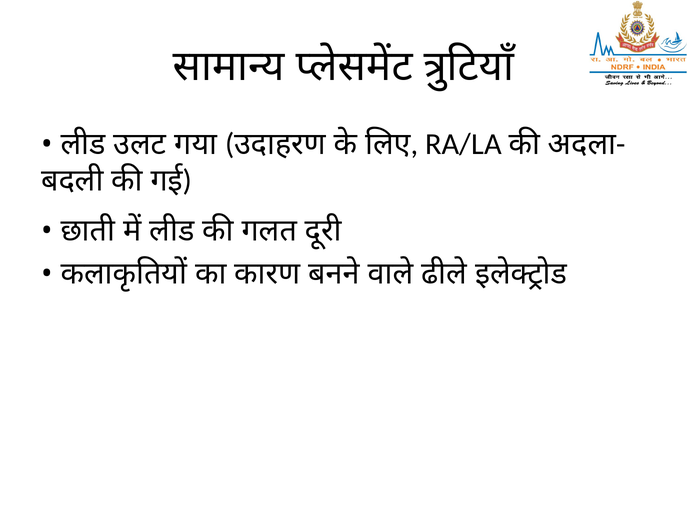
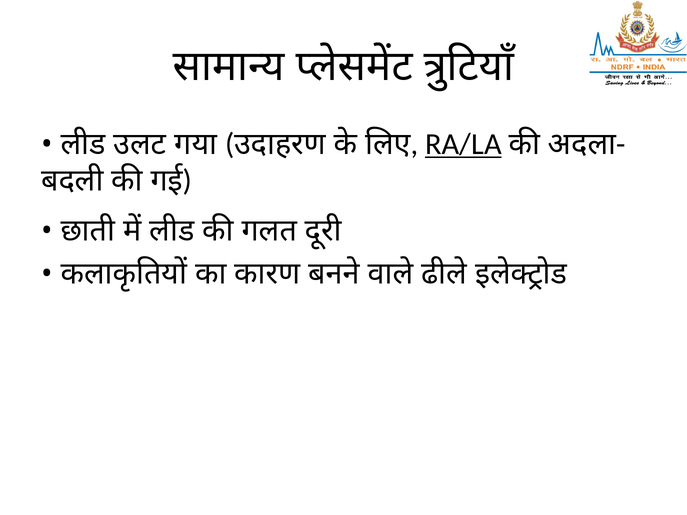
RA/LA underline: none -> present (463, 144)
